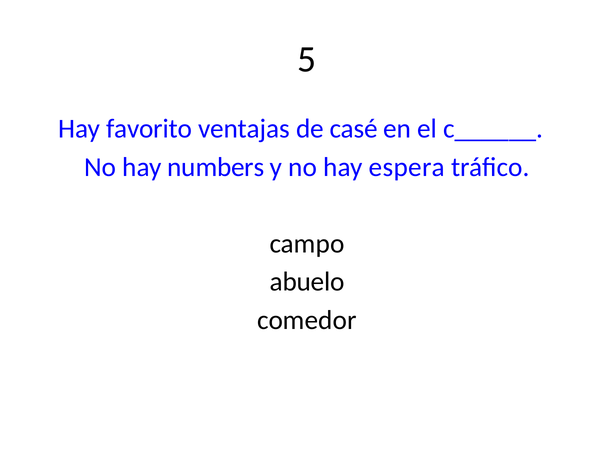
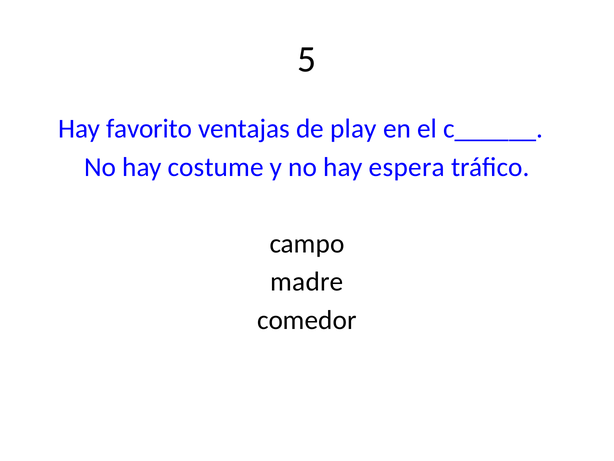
casé: casé -> play (353, 129)
numbers: numbers -> costume (216, 167)
abuelo: abuelo -> madre (307, 282)
